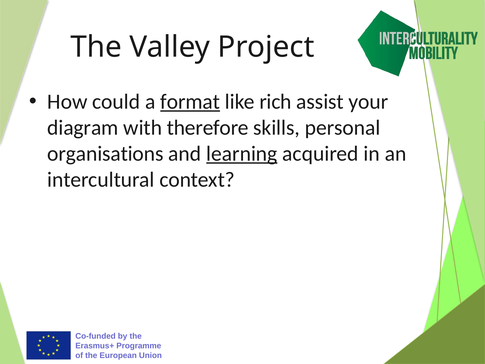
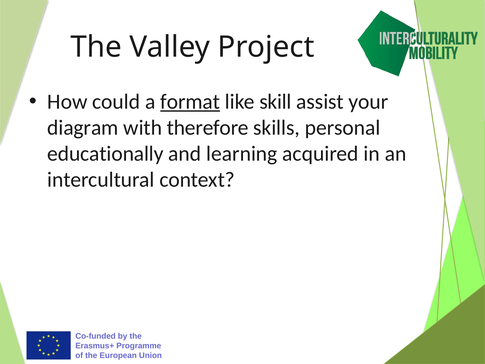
rich: rich -> skill (275, 102)
organisations: organisations -> educationally (105, 154)
learning underline: present -> none (242, 154)
